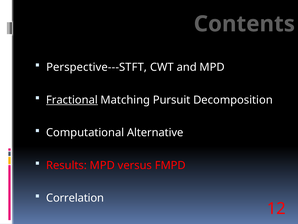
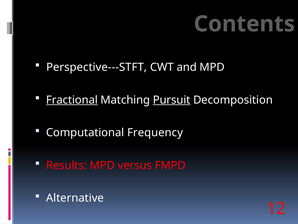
Pursuit underline: none -> present (172, 100)
Alternative: Alternative -> Frequency (155, 132)
Correlation: Correlation -> Alternative (75, 198)
